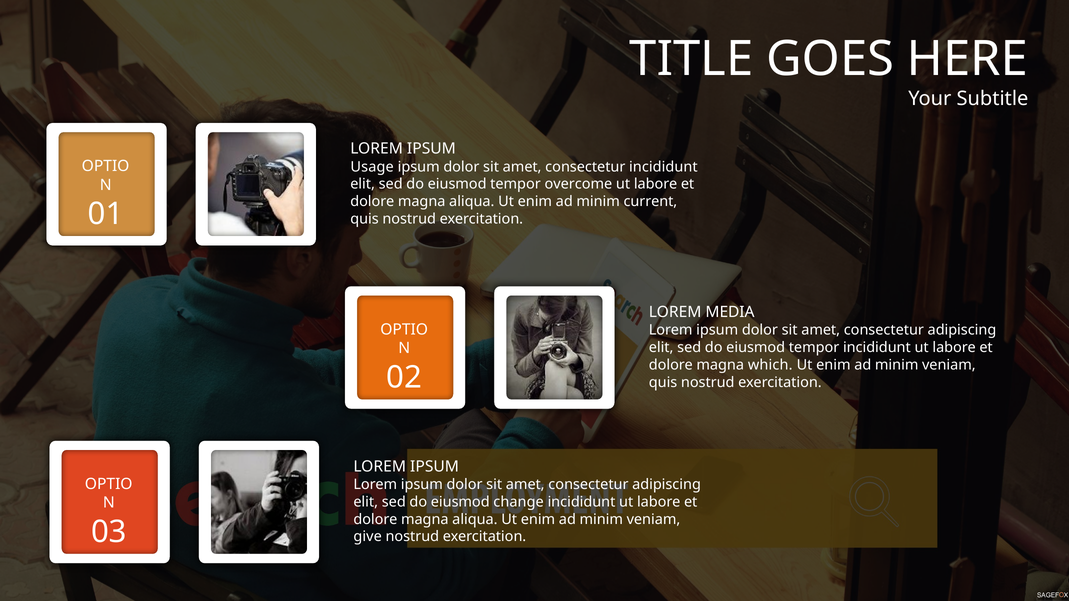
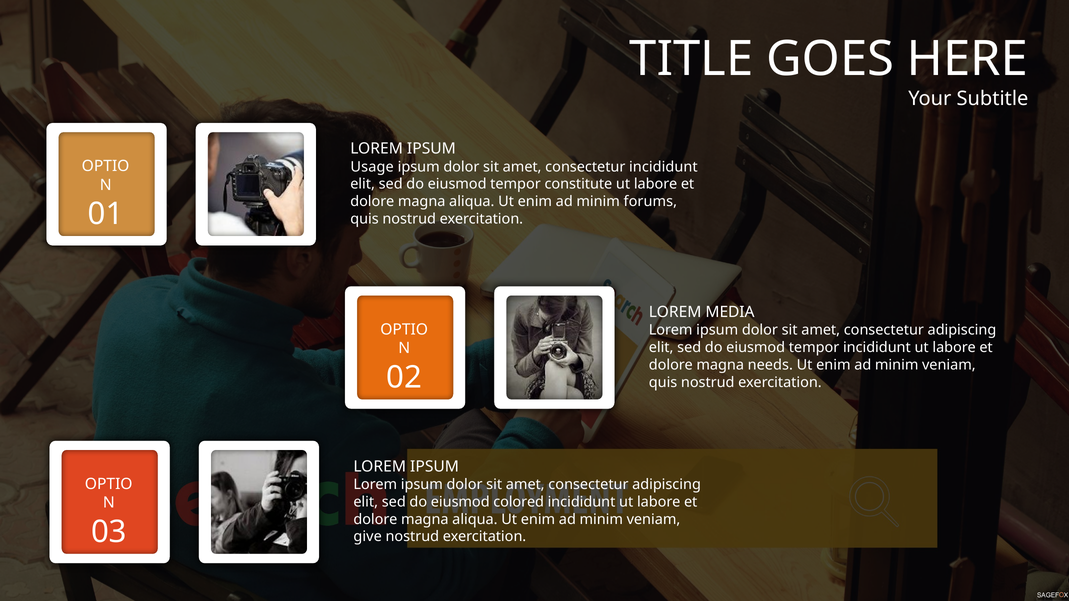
overcome: overcome -> constitute (578, 184)
current: current -> forums (650, 202)
which: which -> needs (770, 365)
change: change -> colored (519, 502)
